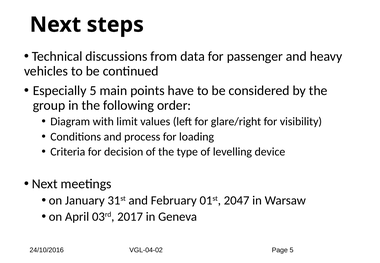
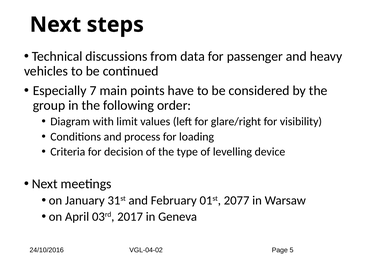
Especially 5: 5 -> 7 (93, 91)
2047: 2047 -> 2077 (237, 201)
